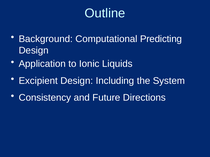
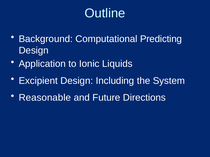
Consistency: Consistency -> Reasonable (45, 98)
